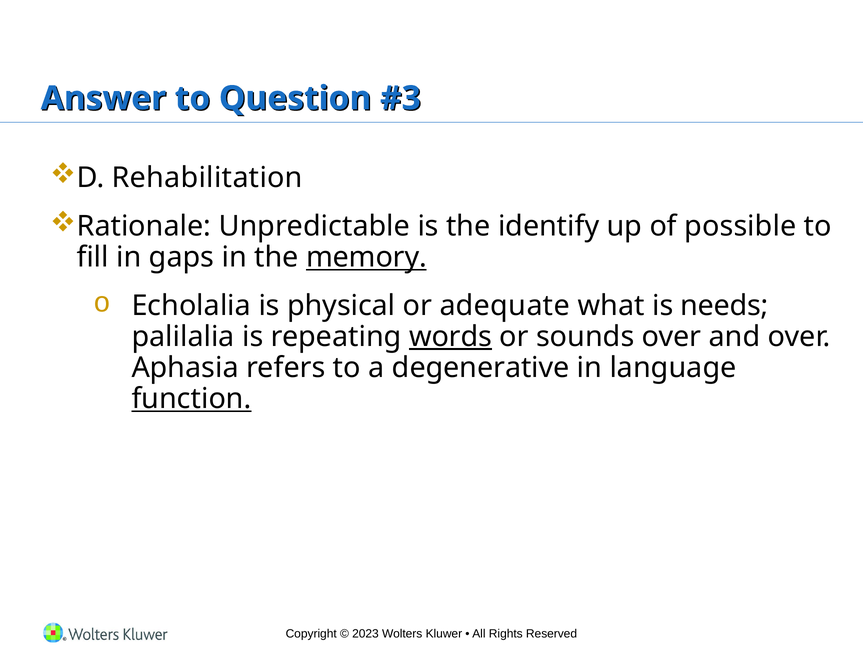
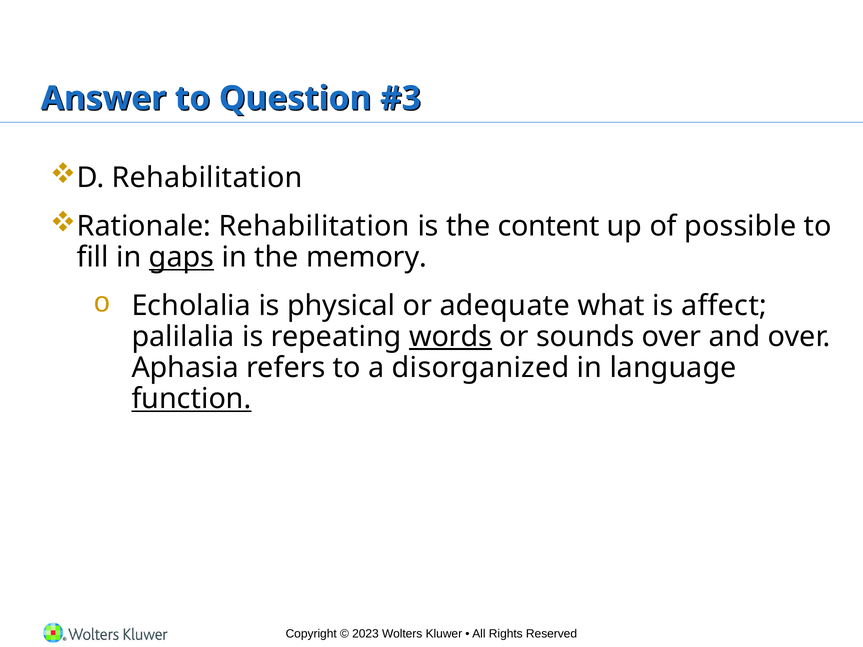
Rationale Unpredictable: Unpredictable -> Rehabilitation (314, 226)
identify: identify -> content (549, 226)
gaps underline: none -> present (182, 257)
memory underline: present -> none (367, 257)
needs: needs -> affect (724, 306)
degenerative: degenerative -> disorganized (481, 368)
